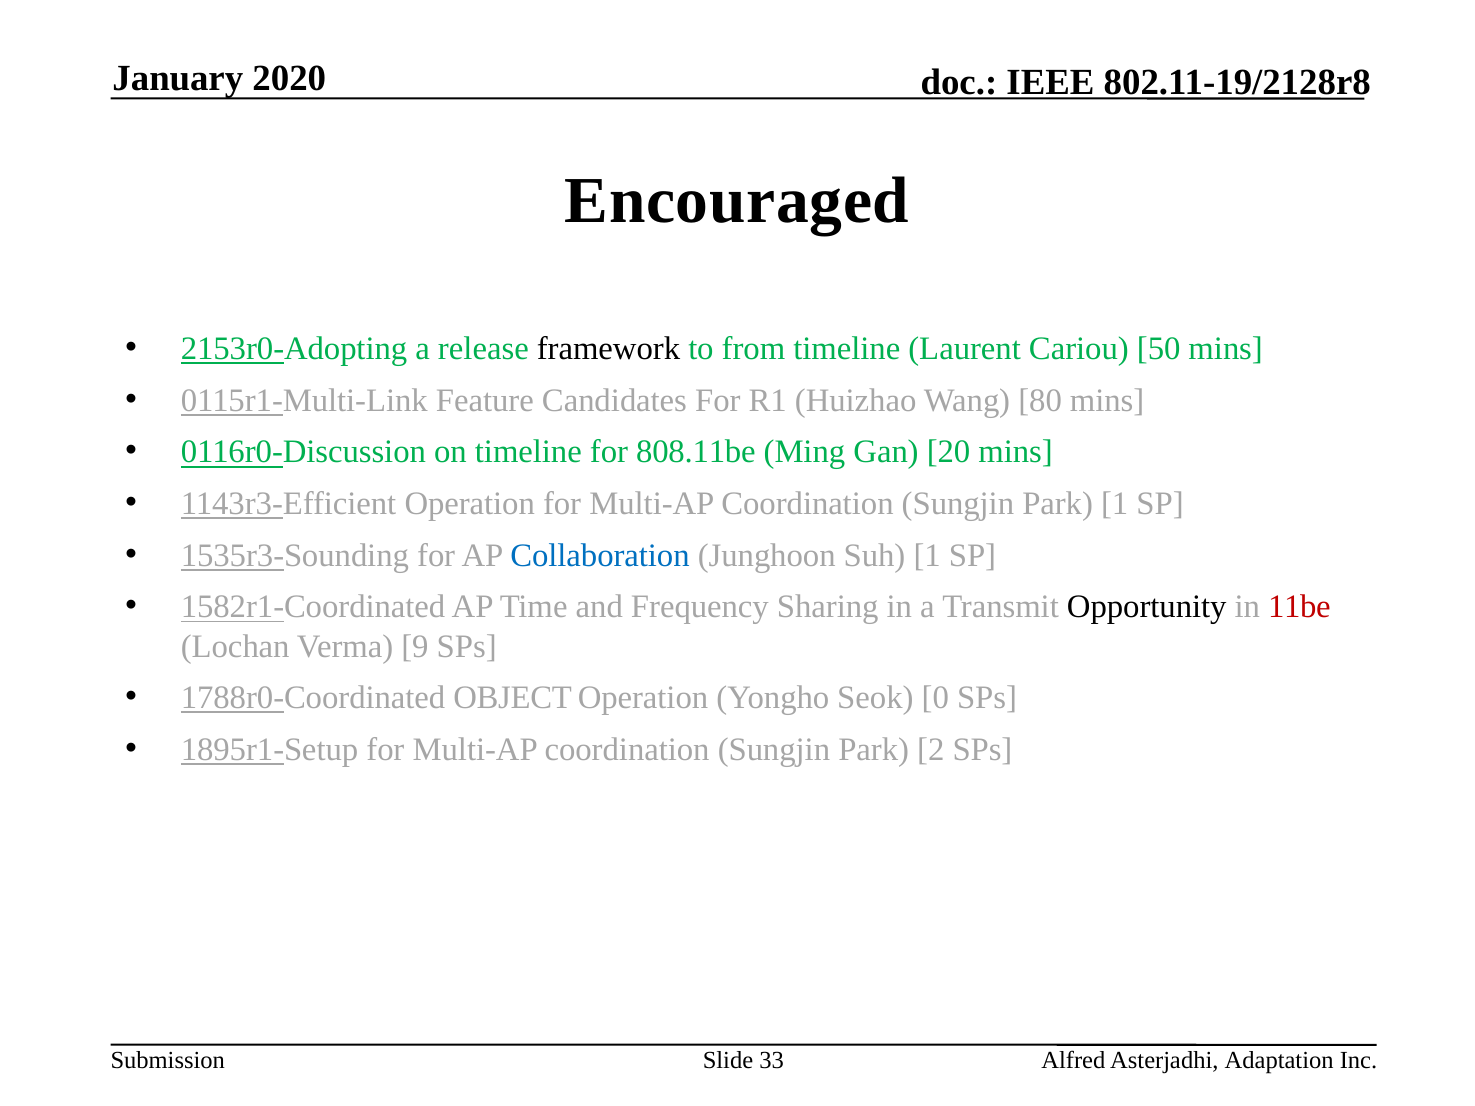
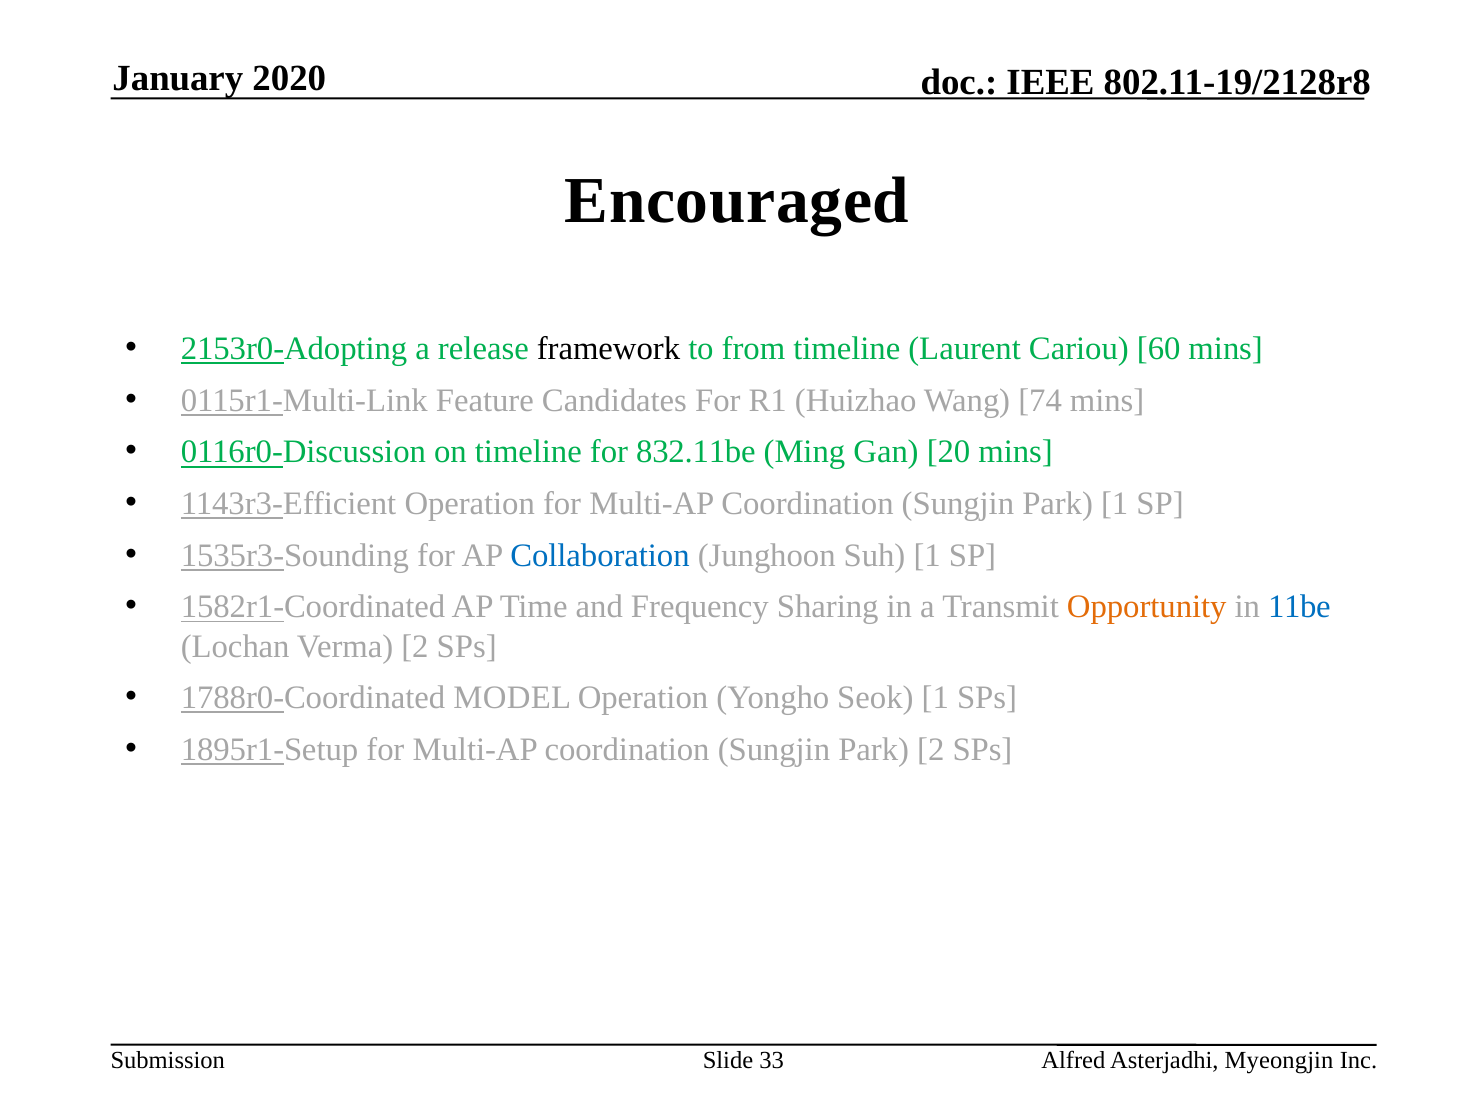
50: 50 -> 60 (1159, 349)
80: 80 -> 74 (1040, 401)
808.11be: 808.11be -> 832.11be (696, 452)
Opportunity colour: black -> orange (1147, 607)
11be colour: red -> blue (1299, 607)
Verma 9: 9 -> 2 (415, 646)
OBJECT: OBJECT -> MODEL (512, 698)
Seok 0: 0 -> 1 (935, 698)
Adaptation: Adaptation -> Myeongjin (1279, 1061)
